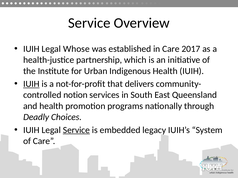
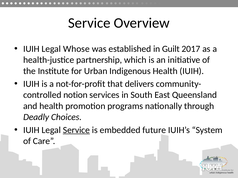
in Care: Care -> Guilt (171, 49)
IUIH underline: present -> none (31, 84)
legacy: legacy -> future (154, 130)
